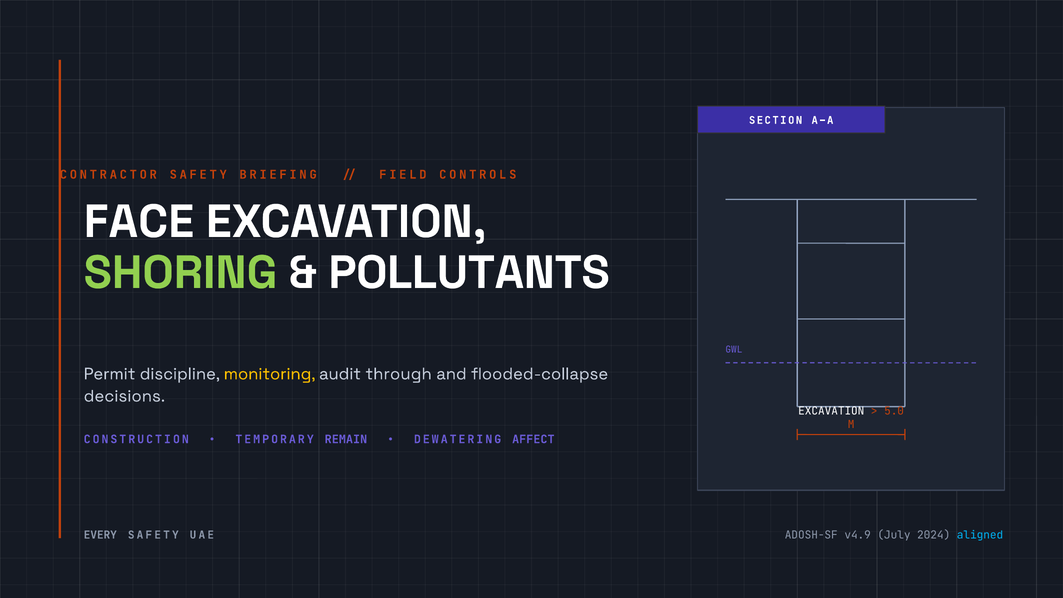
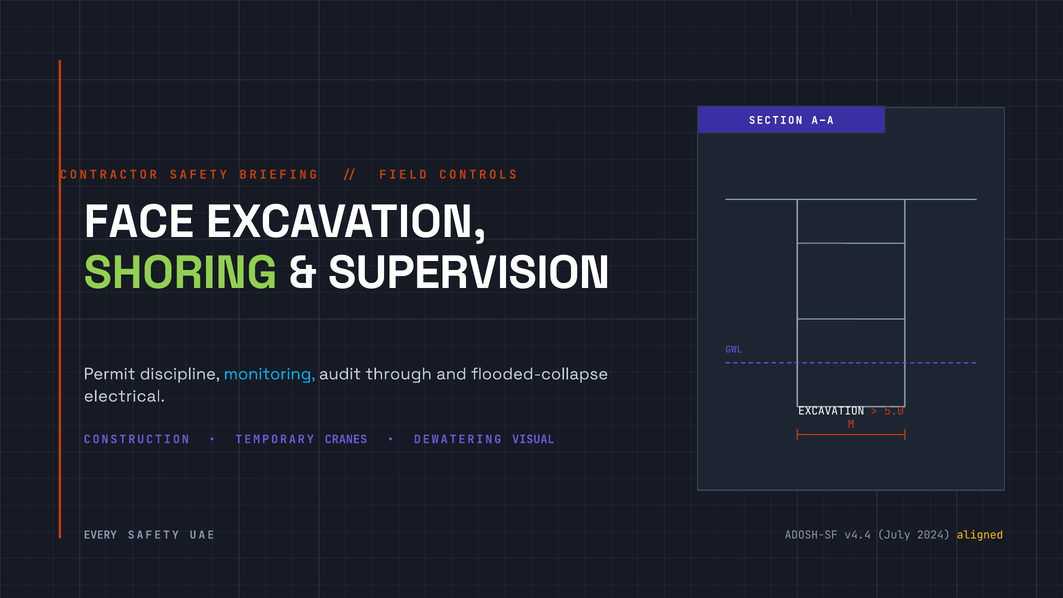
POLLUTANTS: POLLUTANTS -> SUPERVISION (469, 273)
monitoring colour: yellow -> light blue (270, 374)
decisions: decisions -> electrical (124, 396)
REMAIN: REMAIN -> CRANES (346, 439)
AFFECT: AFFECT -> VISUAL (533, 439)
v4.9: v4.9 -> v4.4 (858, 535)
aligned colour: light blue -> yellow (980, 535)
